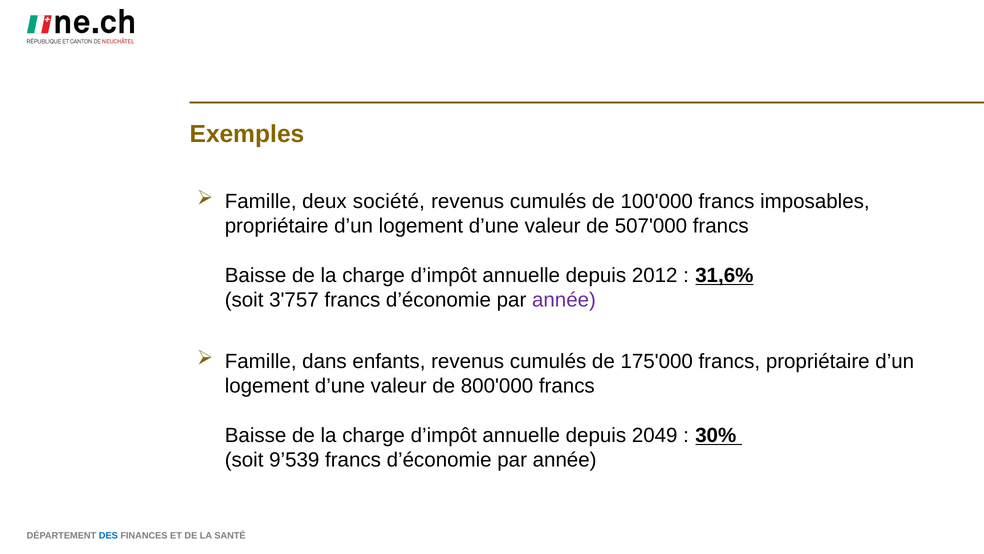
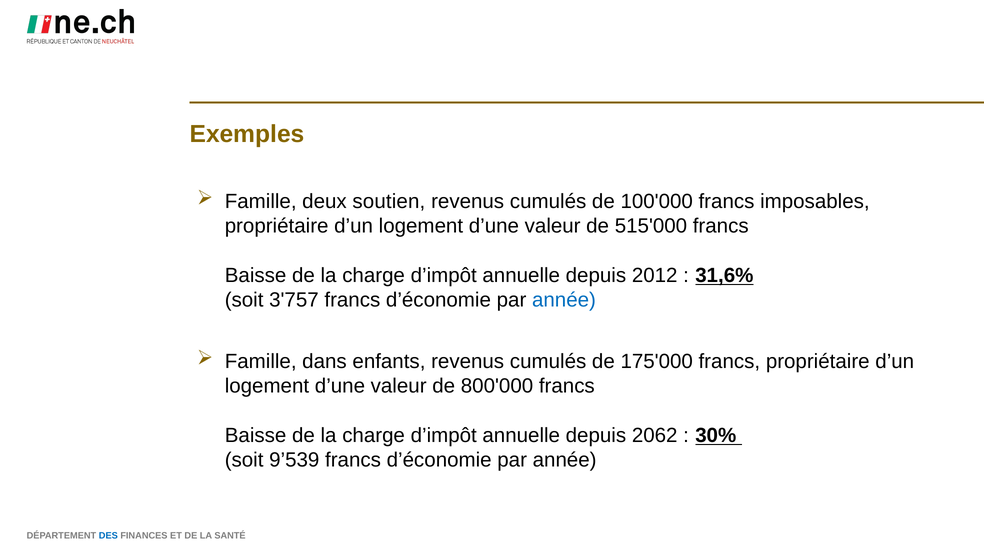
société: société -> soutien (389, 201)
507'000: 507'000 -> 515'000 (651, 226)
année colour: purple -> blue (564, 300)
2049: 2049 -> 2062 (655, 435)
